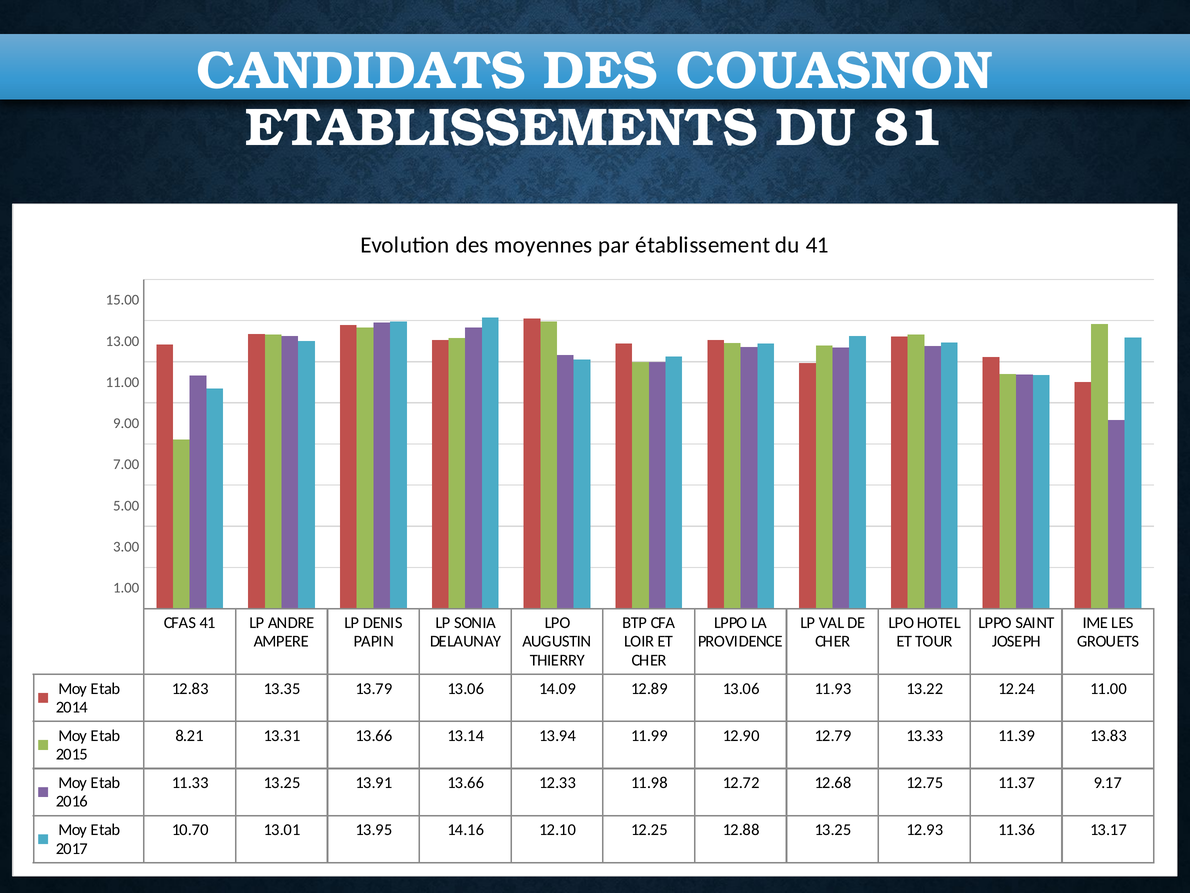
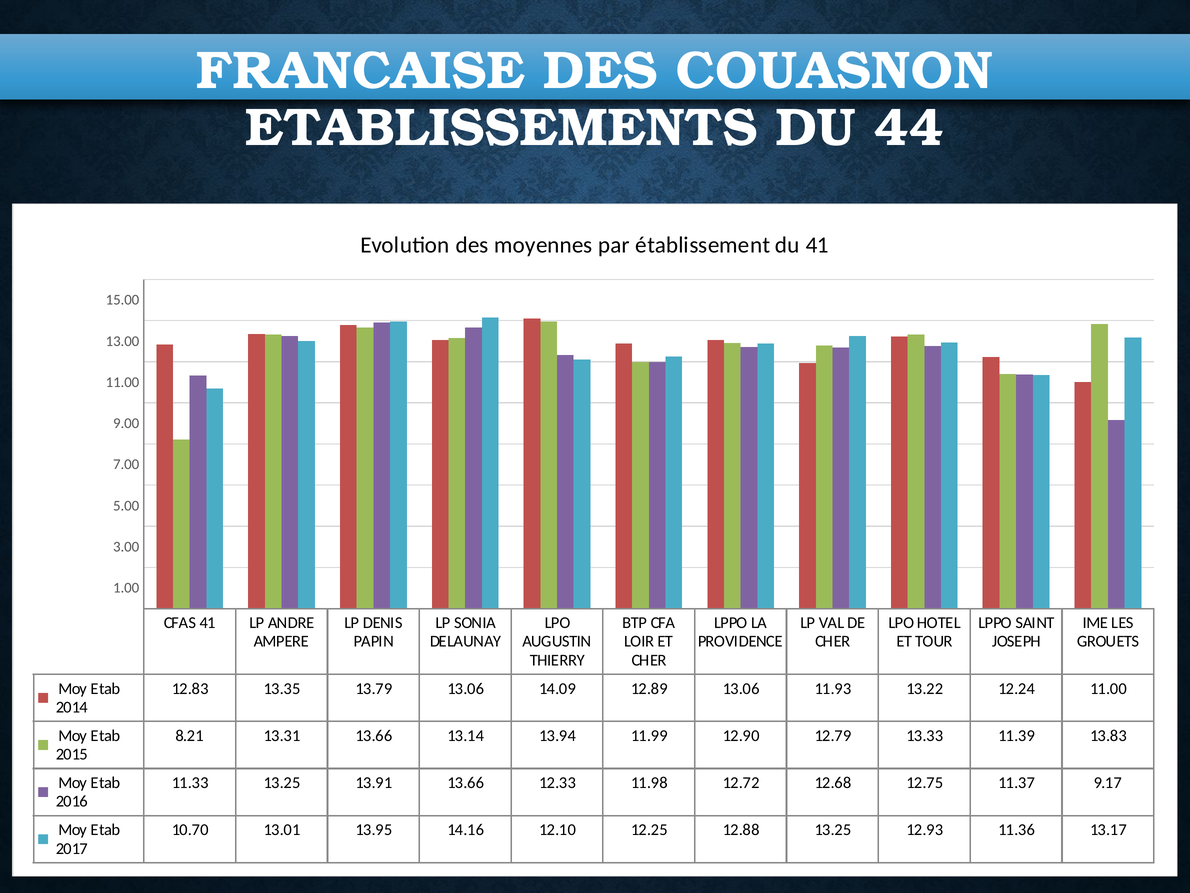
CANDIDATS: CANDIDATS -> FRANCAISE (361, 71)
81: 81 -> 44 (909, 128)
